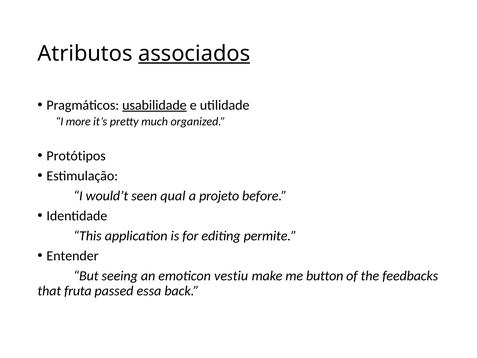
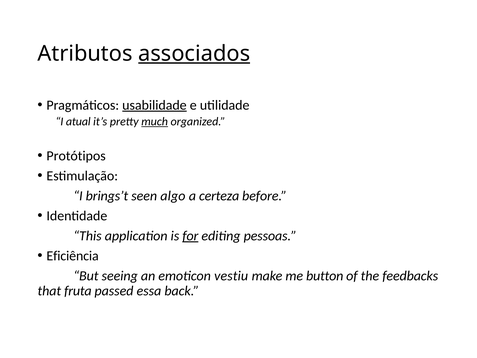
more: more -> atual (78, 121)
much underline: none -> present (155, 121)
would’t: would’t -> brings’t (107, 196)
qual: qual -> algo (173, 196)
projeto: projeto -> certeza (219, 196)
for underline: none -> present (190, 236)
permite: permite -> pessoas (270, 236)
Entender: Entender -> Eficiência (73, 256)
